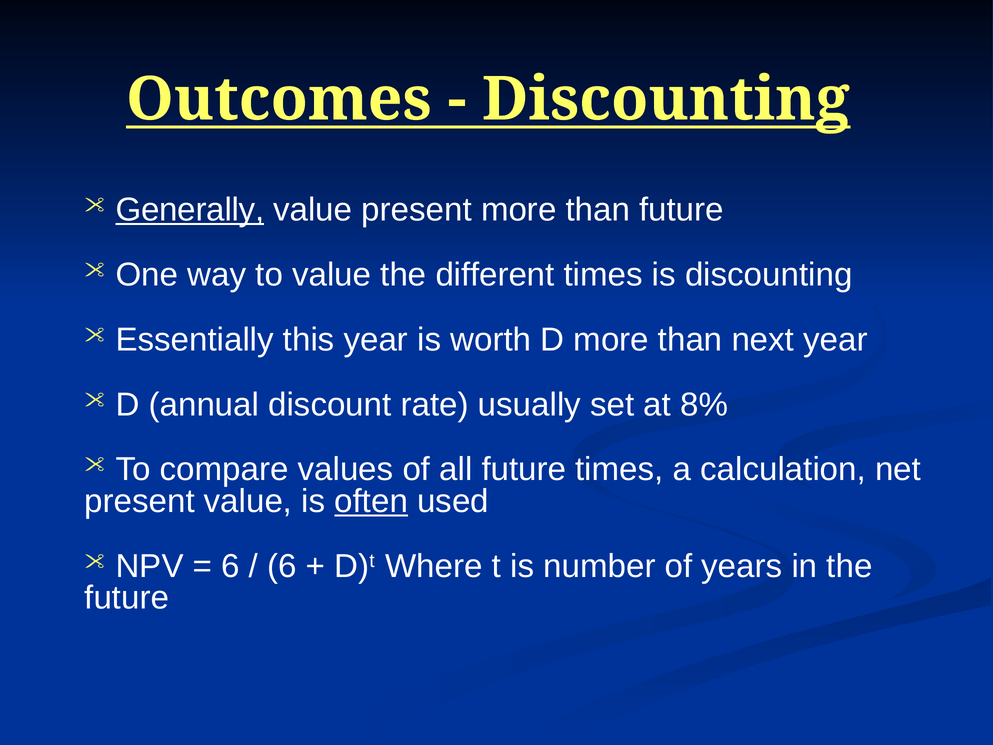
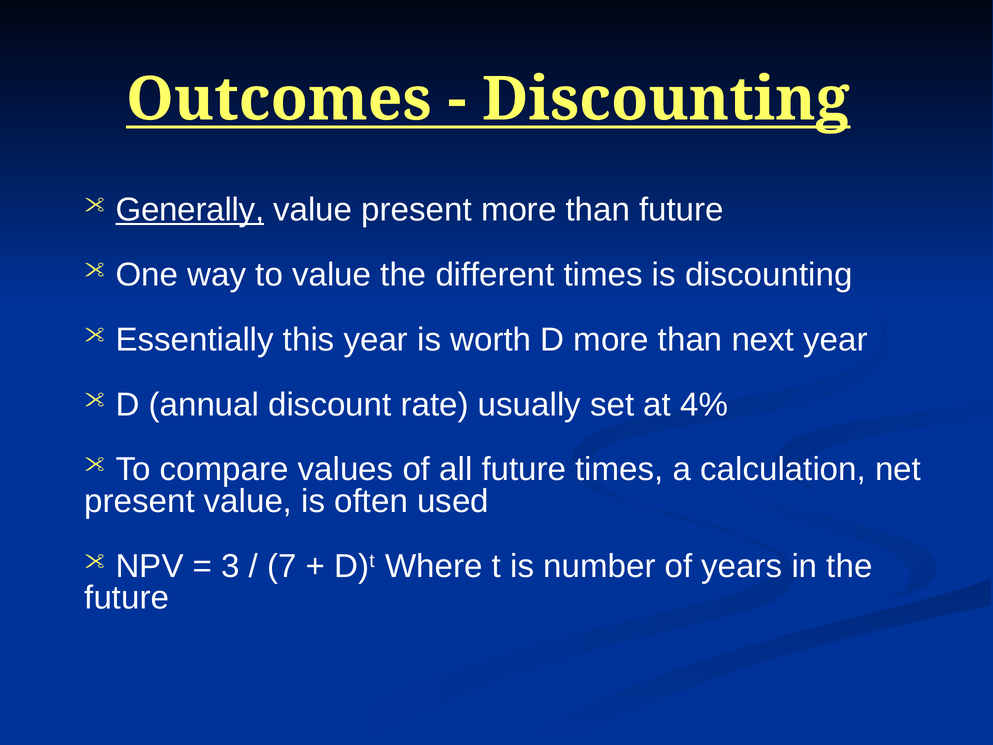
8%: 8% -> 4% (704, 404)
often underline: present -> none (371, 501)
6: 6 -> 3 (231, 566)
6: 6 -> 7 (282, 566)
